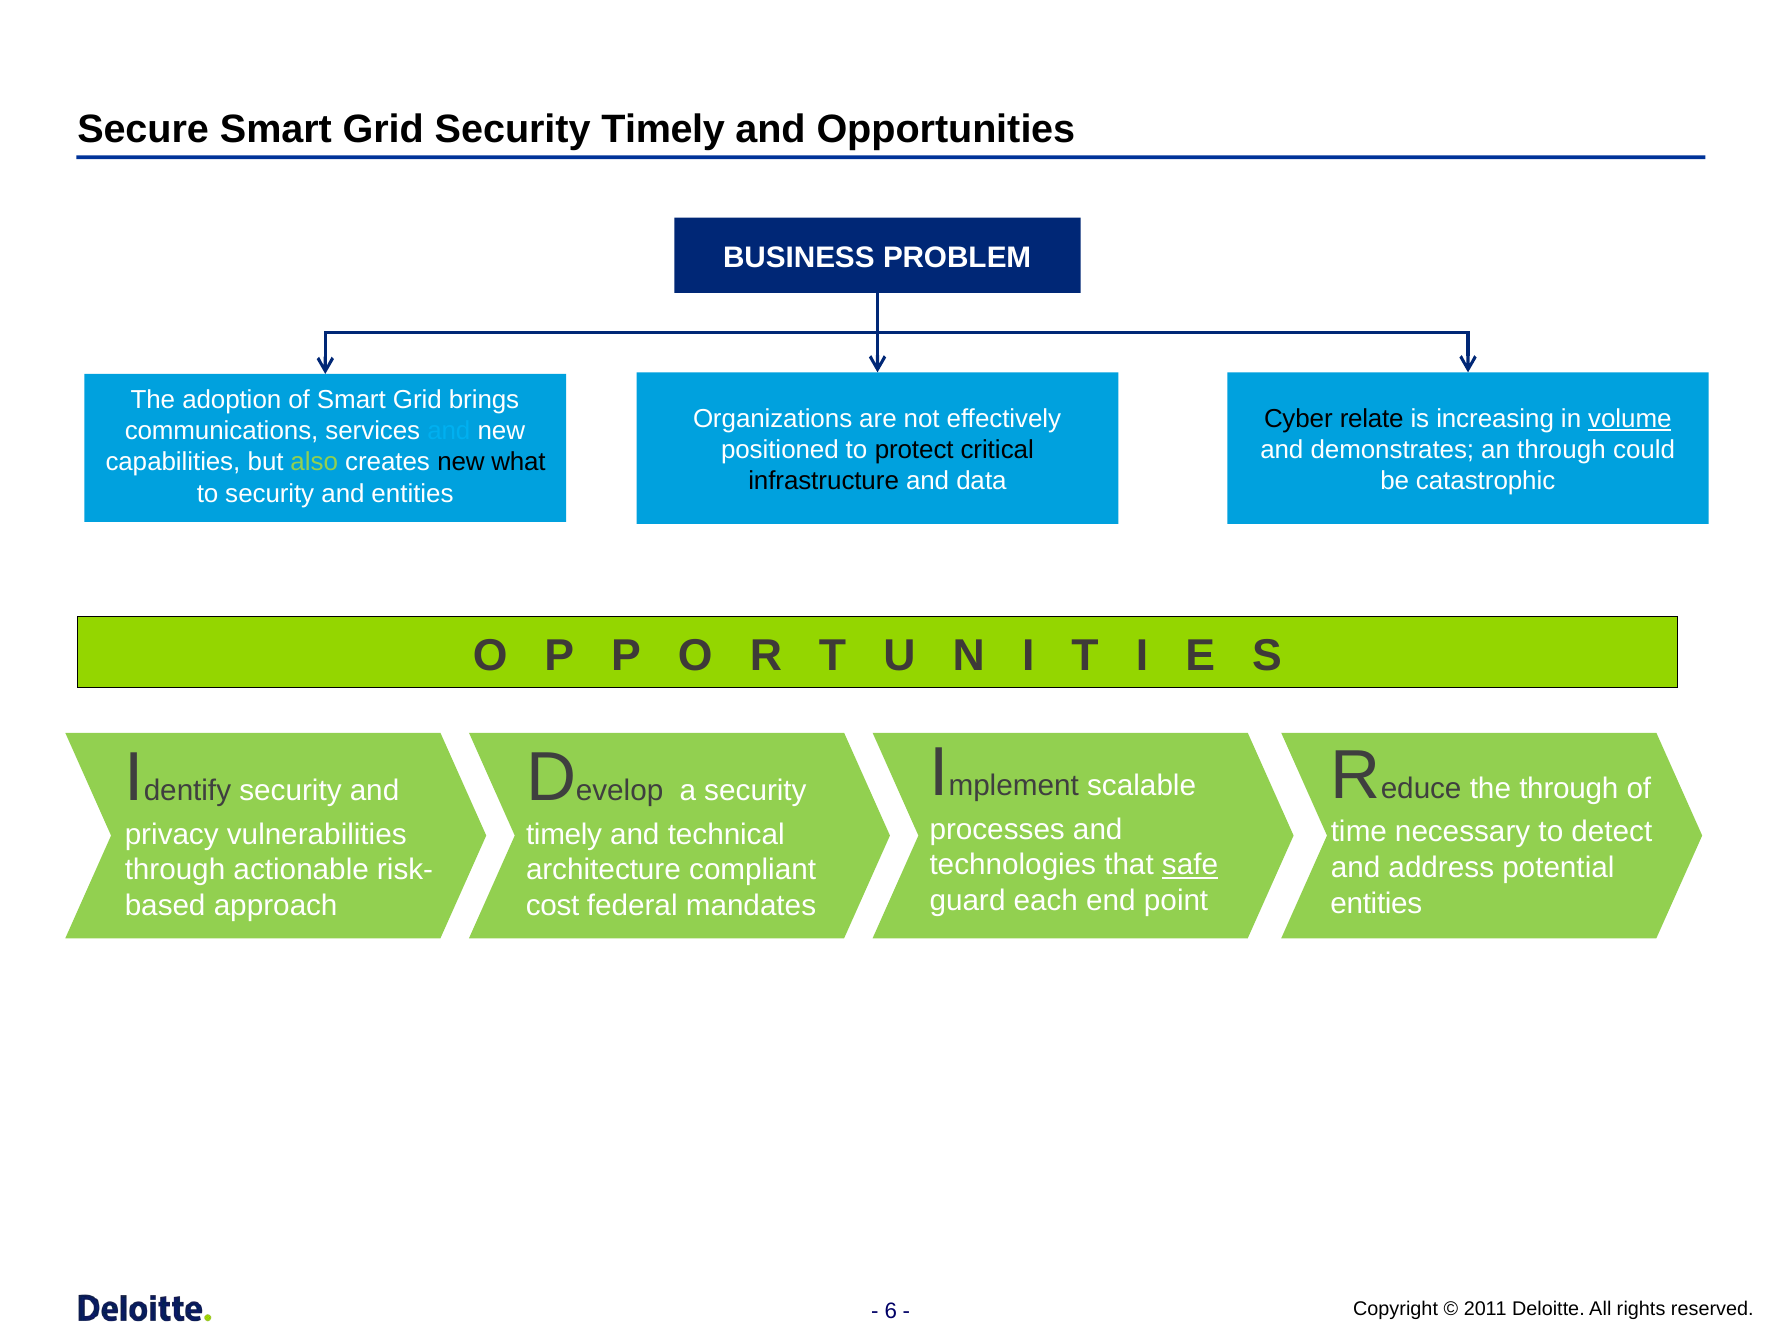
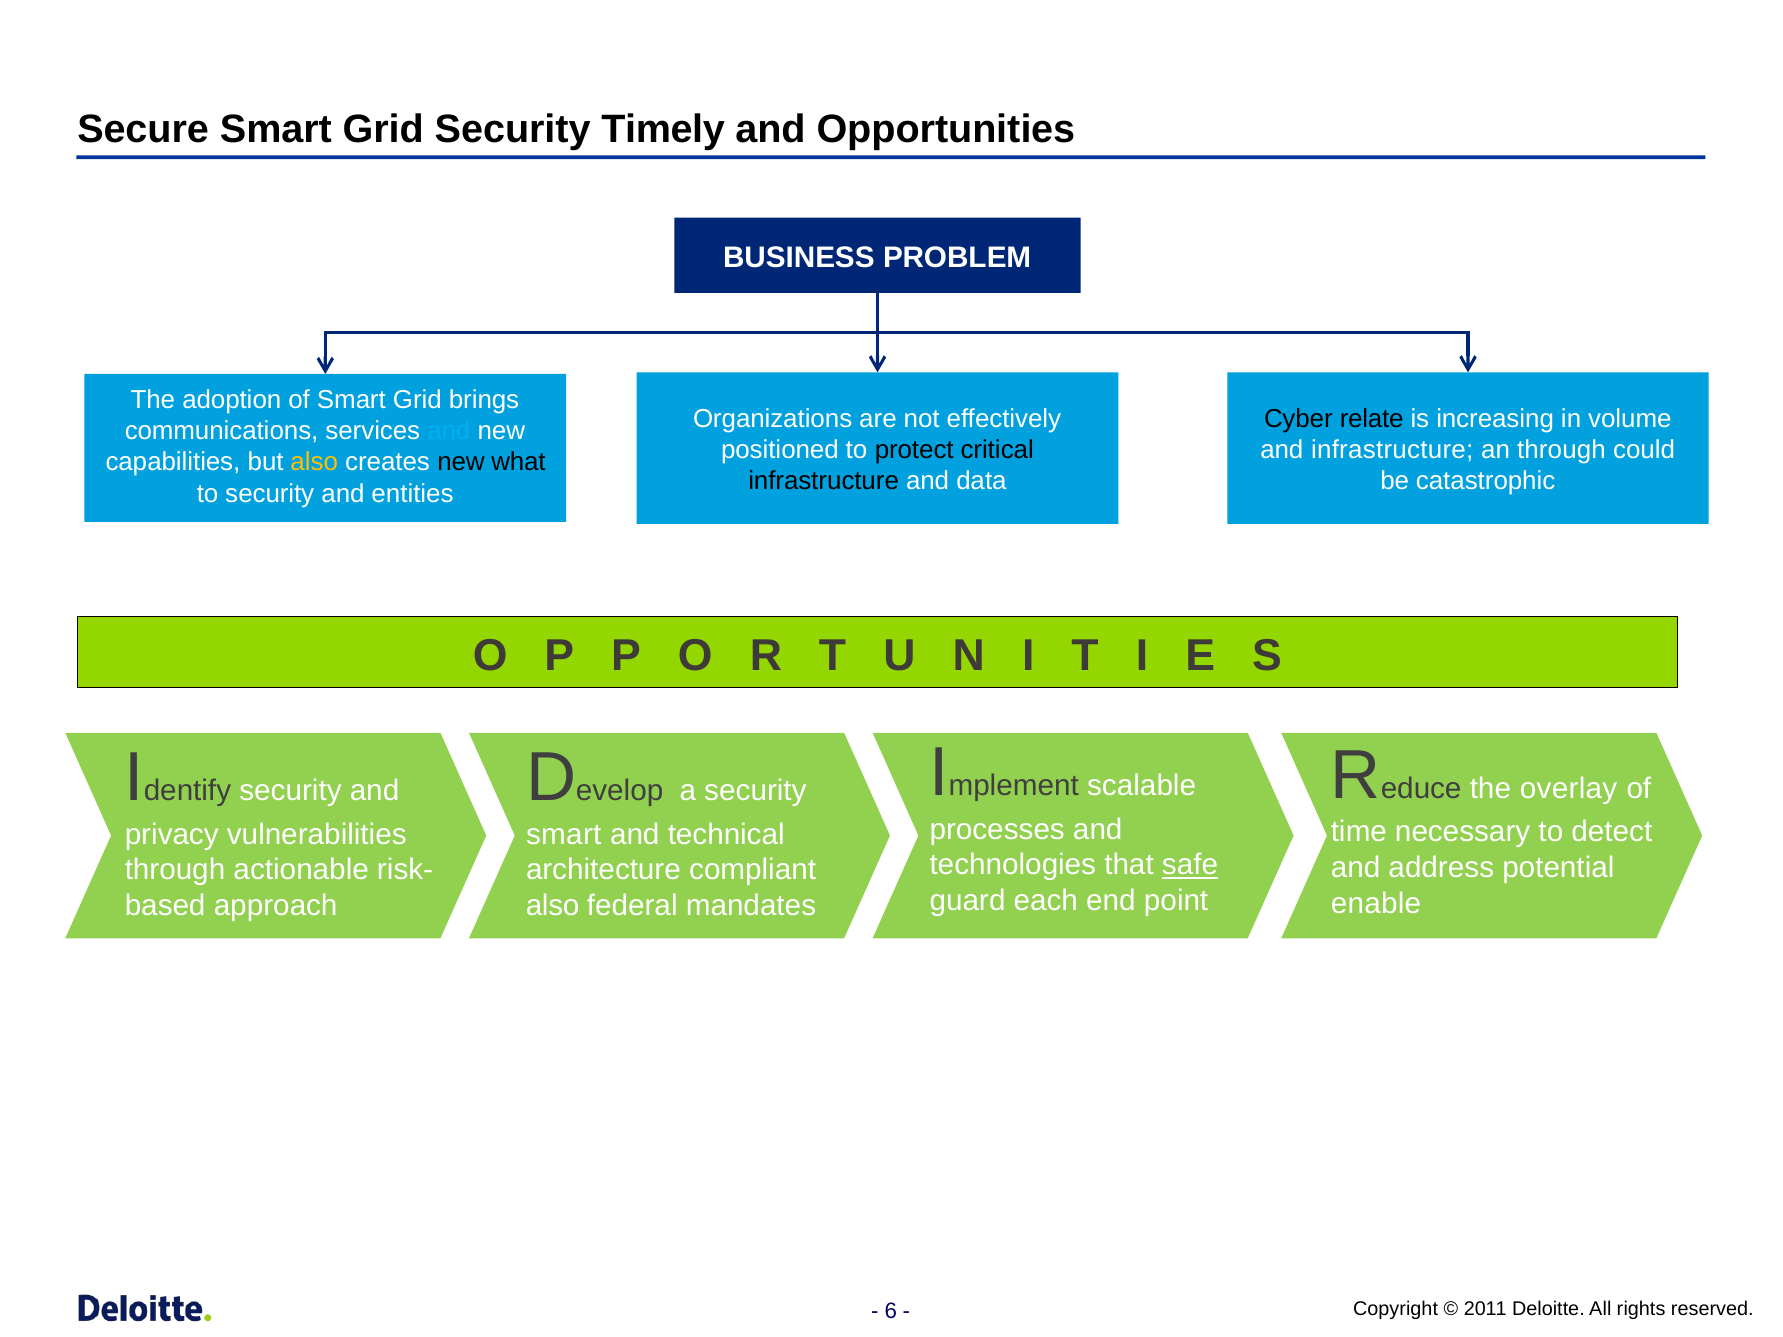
volume underline: present -> none (1630, 419)
and demonstrates: demonstrates -> infrastructure (1392, 450)
also colour: light green -> yellow (314, 462)
the through: through -> overlay (1569, 789)
timely: timely -> smart (564, 835)
entities: entities -> enable (1376, 903)
cost: cost -> also (553, 906)
